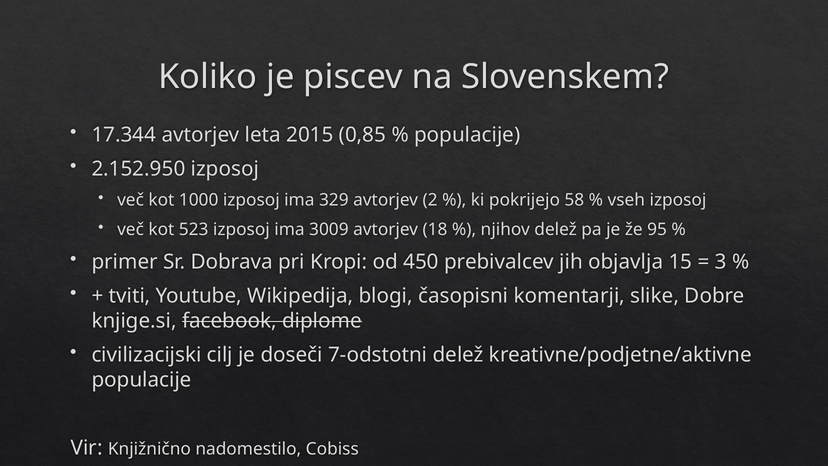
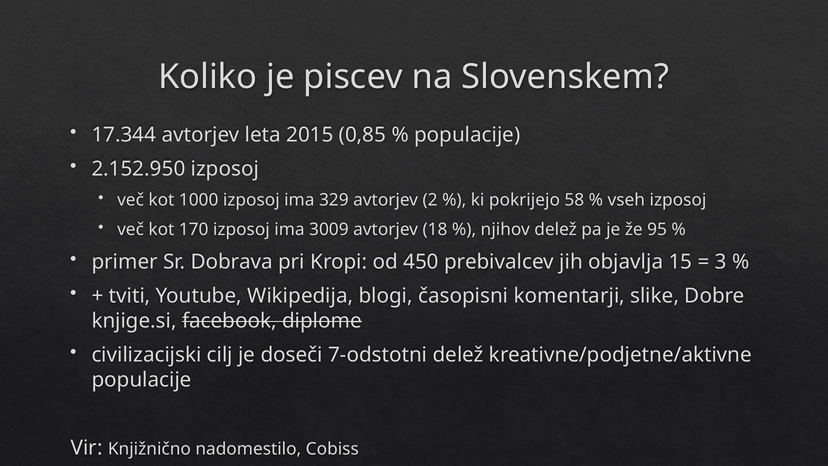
523: 523 -> 170 (194, 229)
